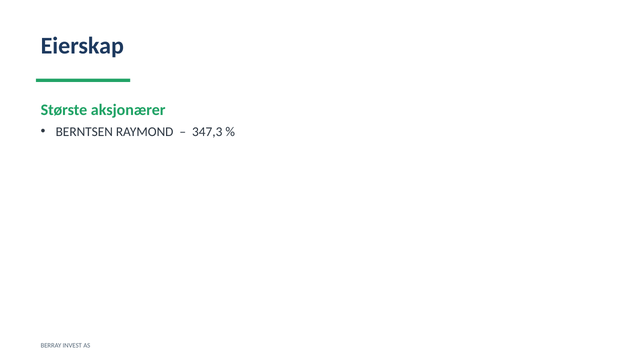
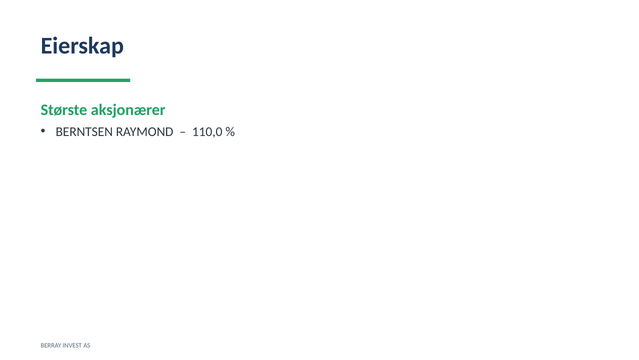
347,3: 347,3 -> 110,0 (207, 131)
